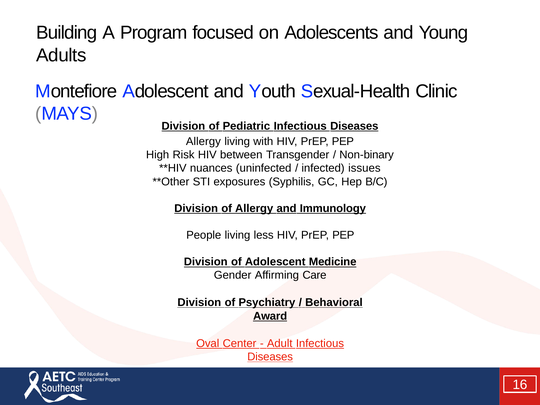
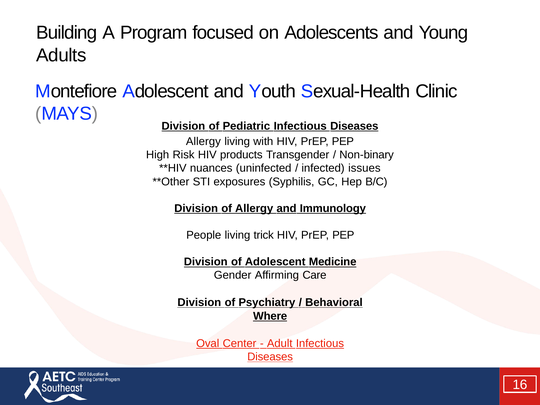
between: between -> products (241, 155)
less: less -> trick (264, 235)
Award: Award -> Where (270, 316)
